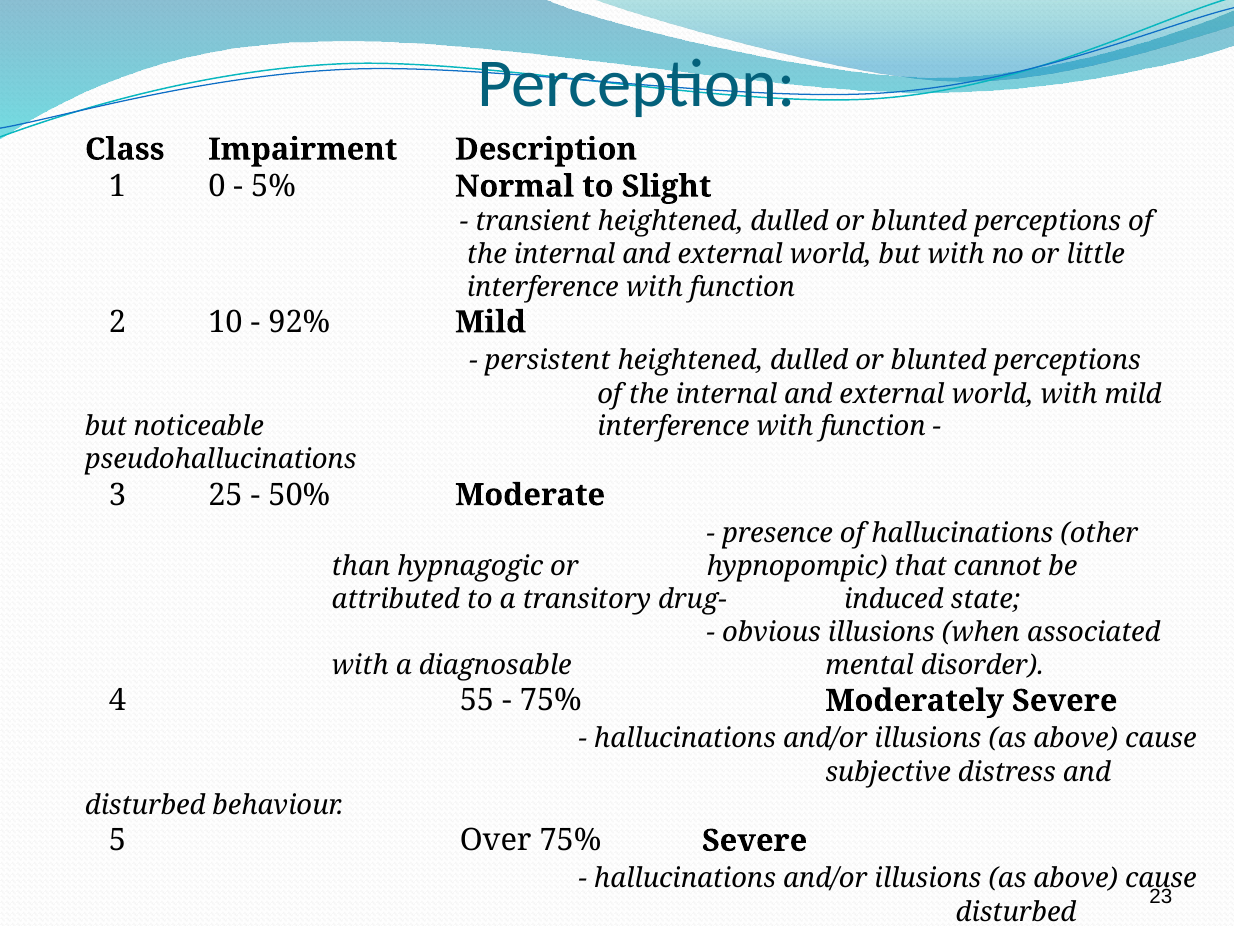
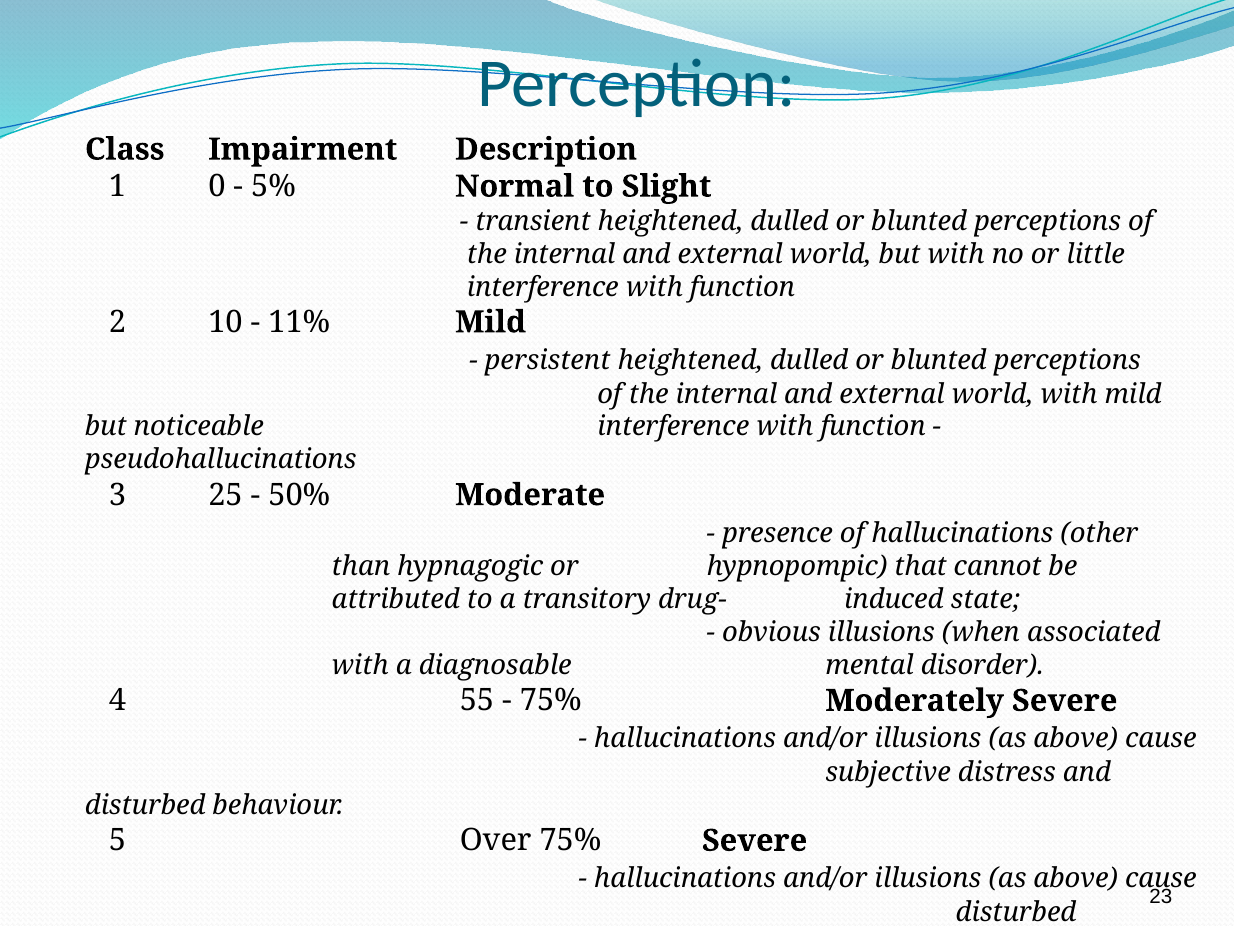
92%: 92% -> 11% (299, 322)
